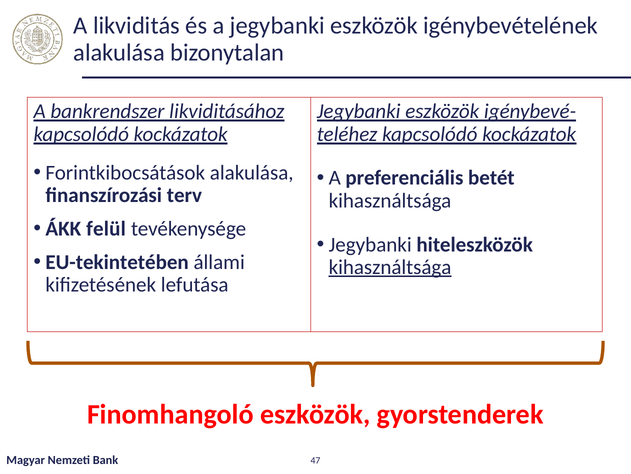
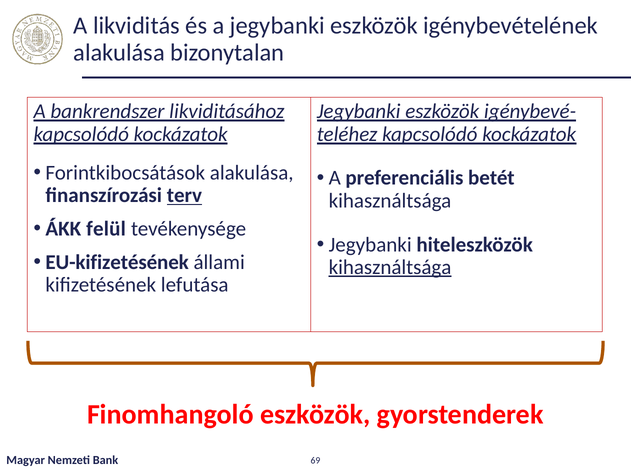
terv underline: none -> present (184, 195)
EU-tekintetében: EU-tekintetében -> EU-kifizetésének (117, 262)
47: 47 -> 69 (315, 460)
